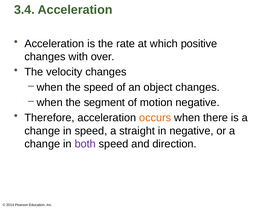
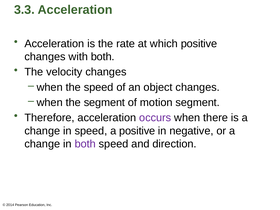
3.4: 3.4 -> 3.3 (24, 10)
with over: over -> both (103, 57)
motion negative: negative -> segment (198, 102)
occurs colour: orange -> purple (155, 118)
a straight: straight -> positive (137, 131)
